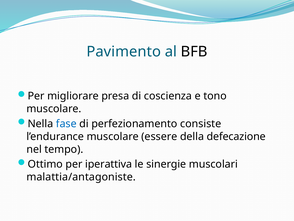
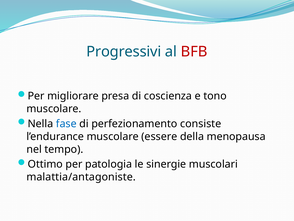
Pavimento: Pavimento -> Progressivi (124, 52)
BFB colour: black -> red (194, 52)
defecazione: defecazione -> menopausa (236, 136)
iperattiva: iperattiva -> patologia (109, 164)
